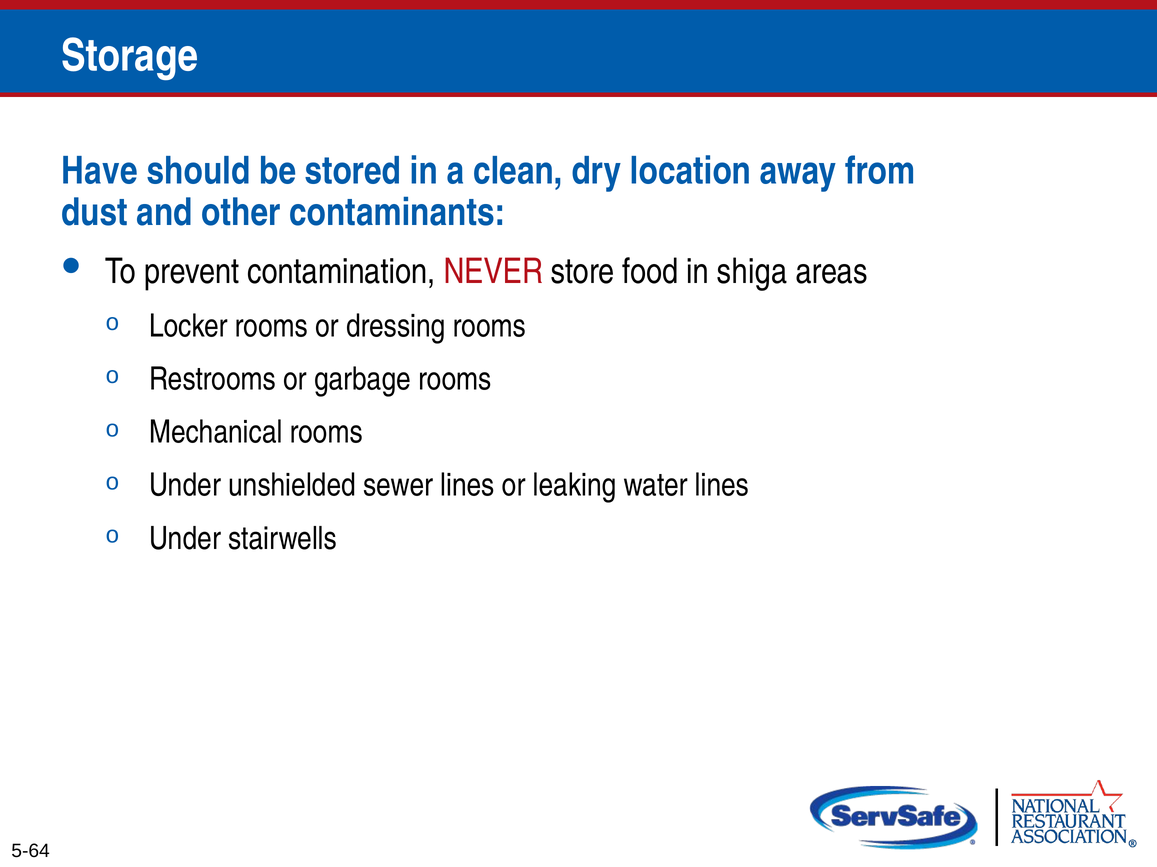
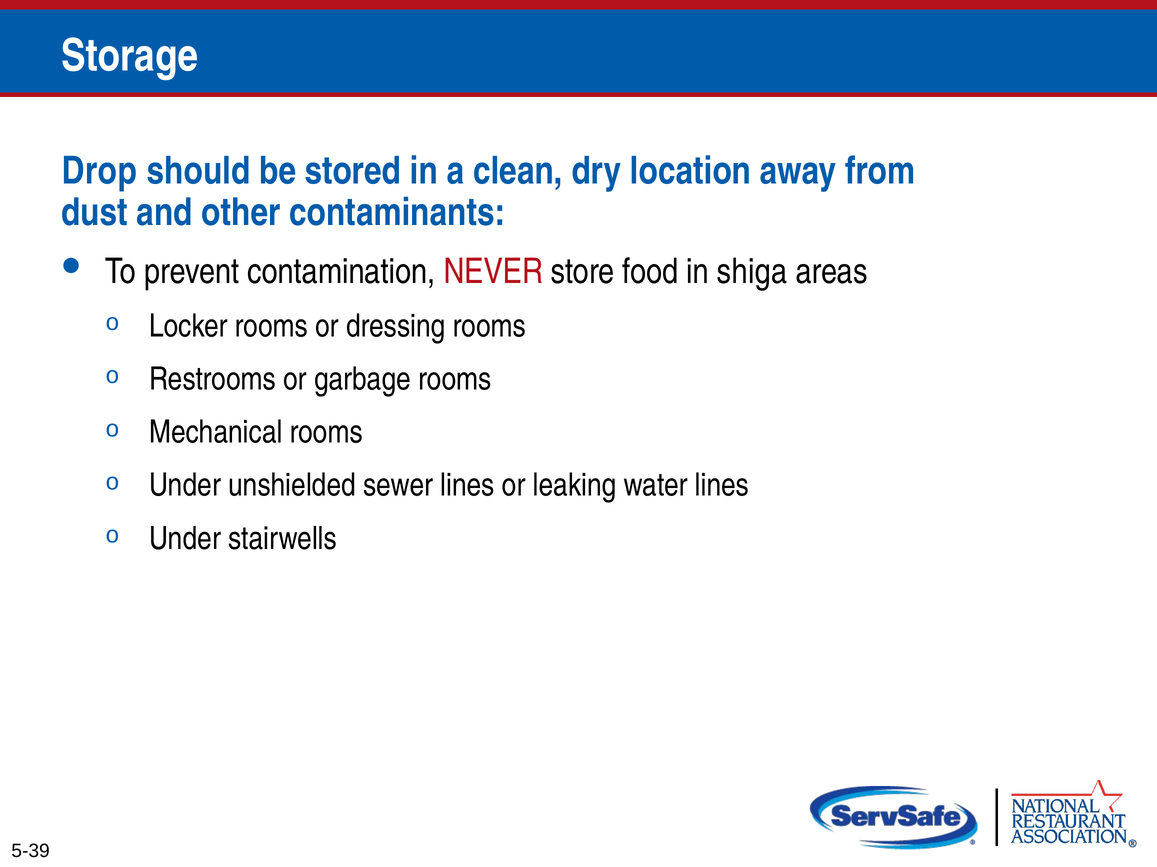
Have: Have -> Drop (99, 171)
5-64: 5-64 -> 5-39 (31, 852)
